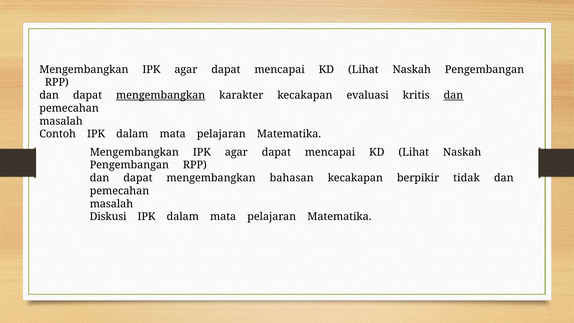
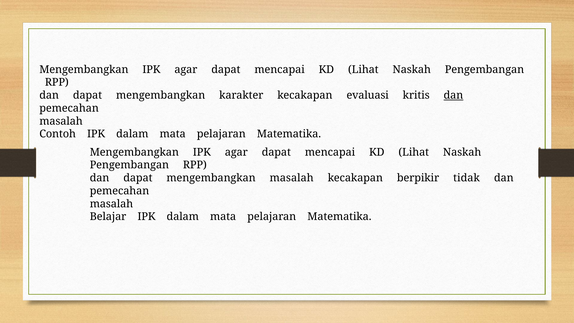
mengembangkan underline: present -> none (161, 95)
mengembangkan bahasan: bahasan -> masalah (292, 178)
Diskusi: Diskusi -> Belajar (108, 217)
